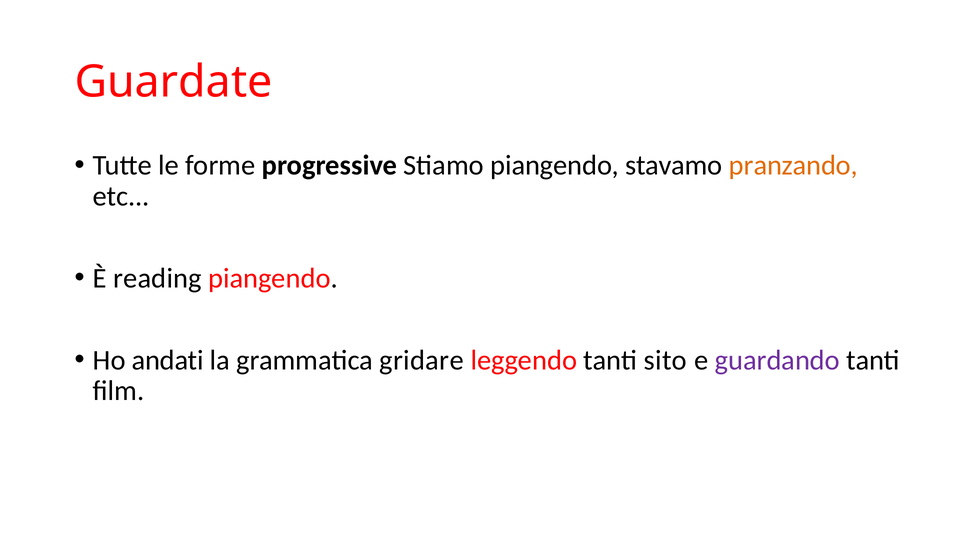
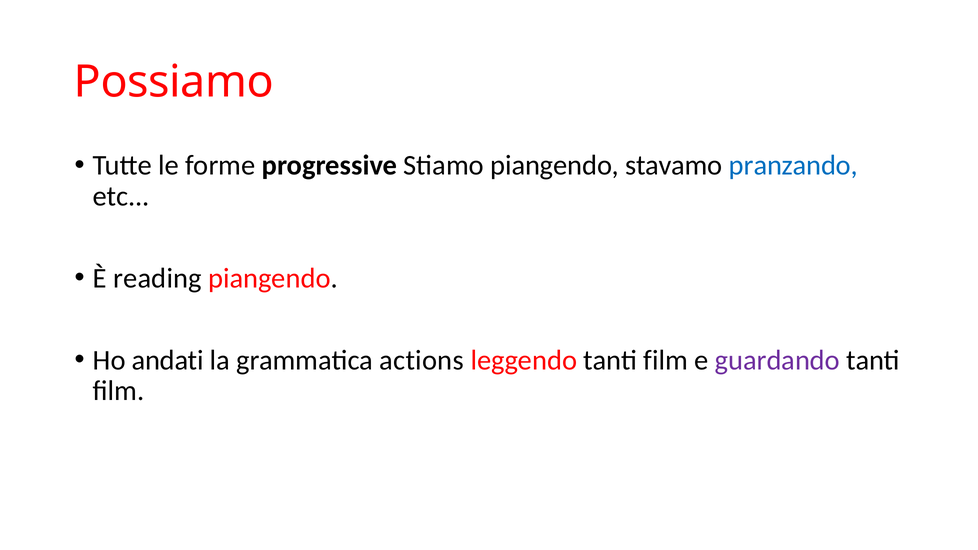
Guardate: Guardate -> Possiamo (174, 82)
pranzando colour: orange -> blue (793, 165)
gridare: gridare -> actions (422, 360)
leggendo tanti sito: sito -> film (666, 360)
